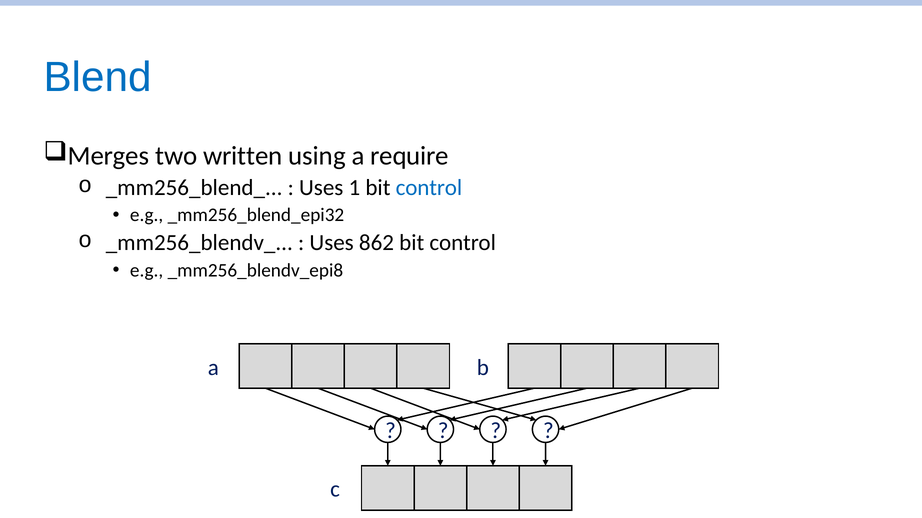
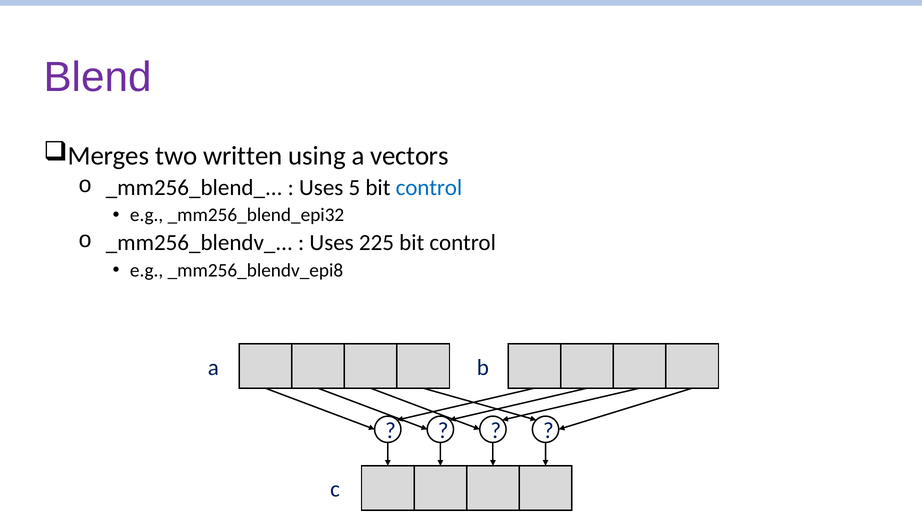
Blend colour: blue -> purple (98, 77)
require: require -> vectors (409, 156)
1: 1 -> 5 (354, 188)
862: 862 -> 225 (376, 243)
